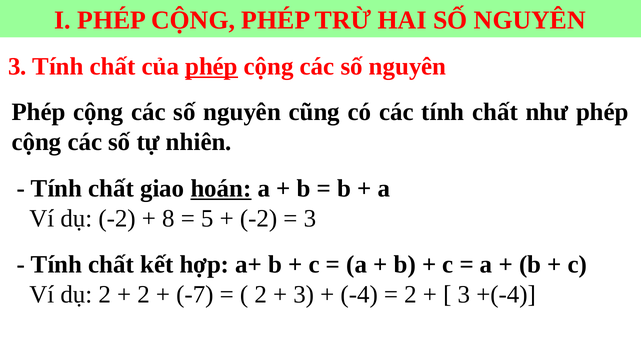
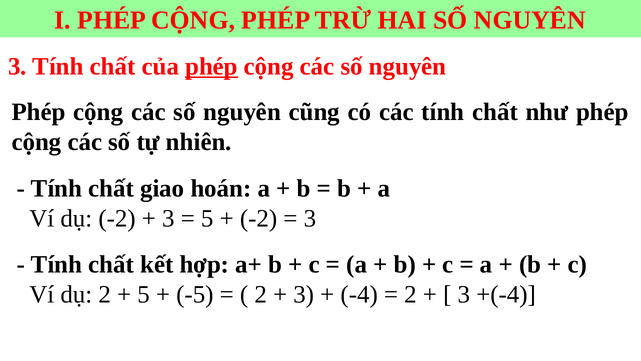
hoán underline: present -> none (221, 189)
8: 8 -> 3 (168, 218)
2: 2 -> 5 (144, 294)
-7: -7 -> -5 (195, 294)
